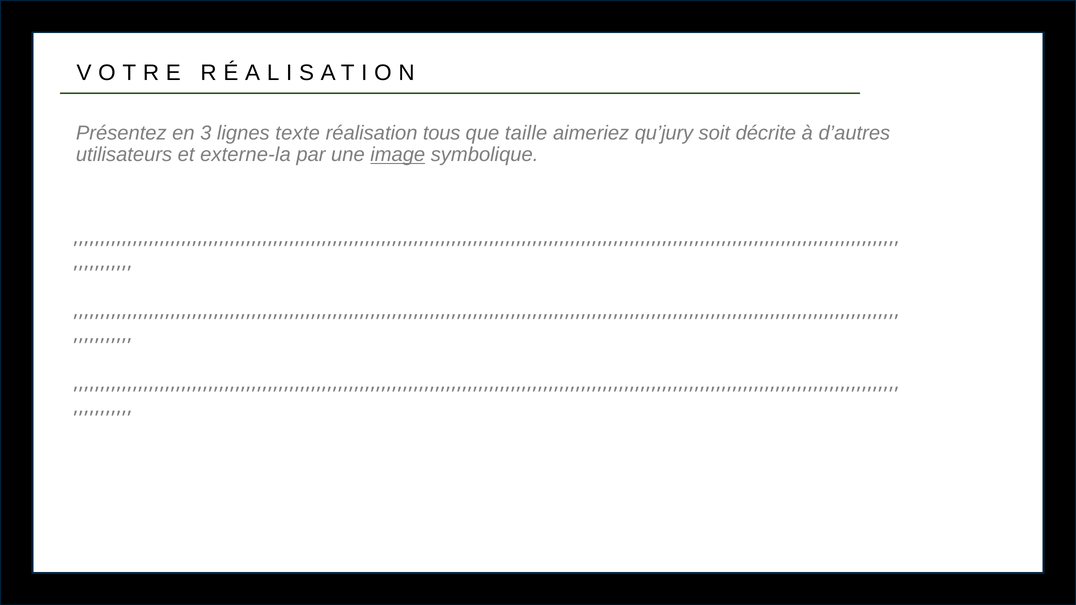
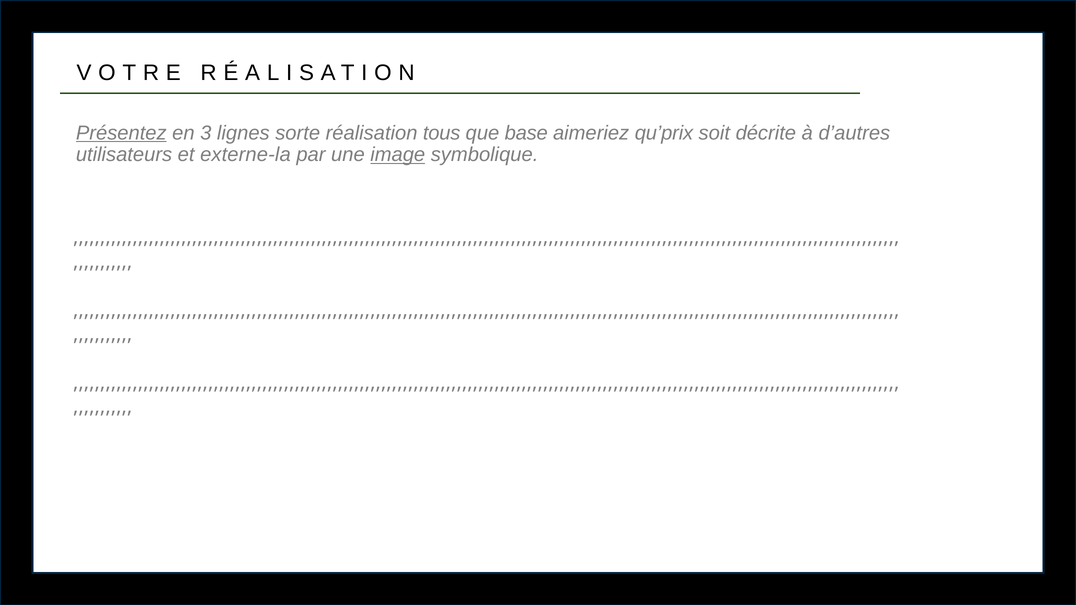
Présentez underline: none -> present (121, 133)
texte: texte -> sorte (298, 133)
taille: taille -> base (526, 133)
qu’jury: qu’jury -> qu’prix (664, 133)
